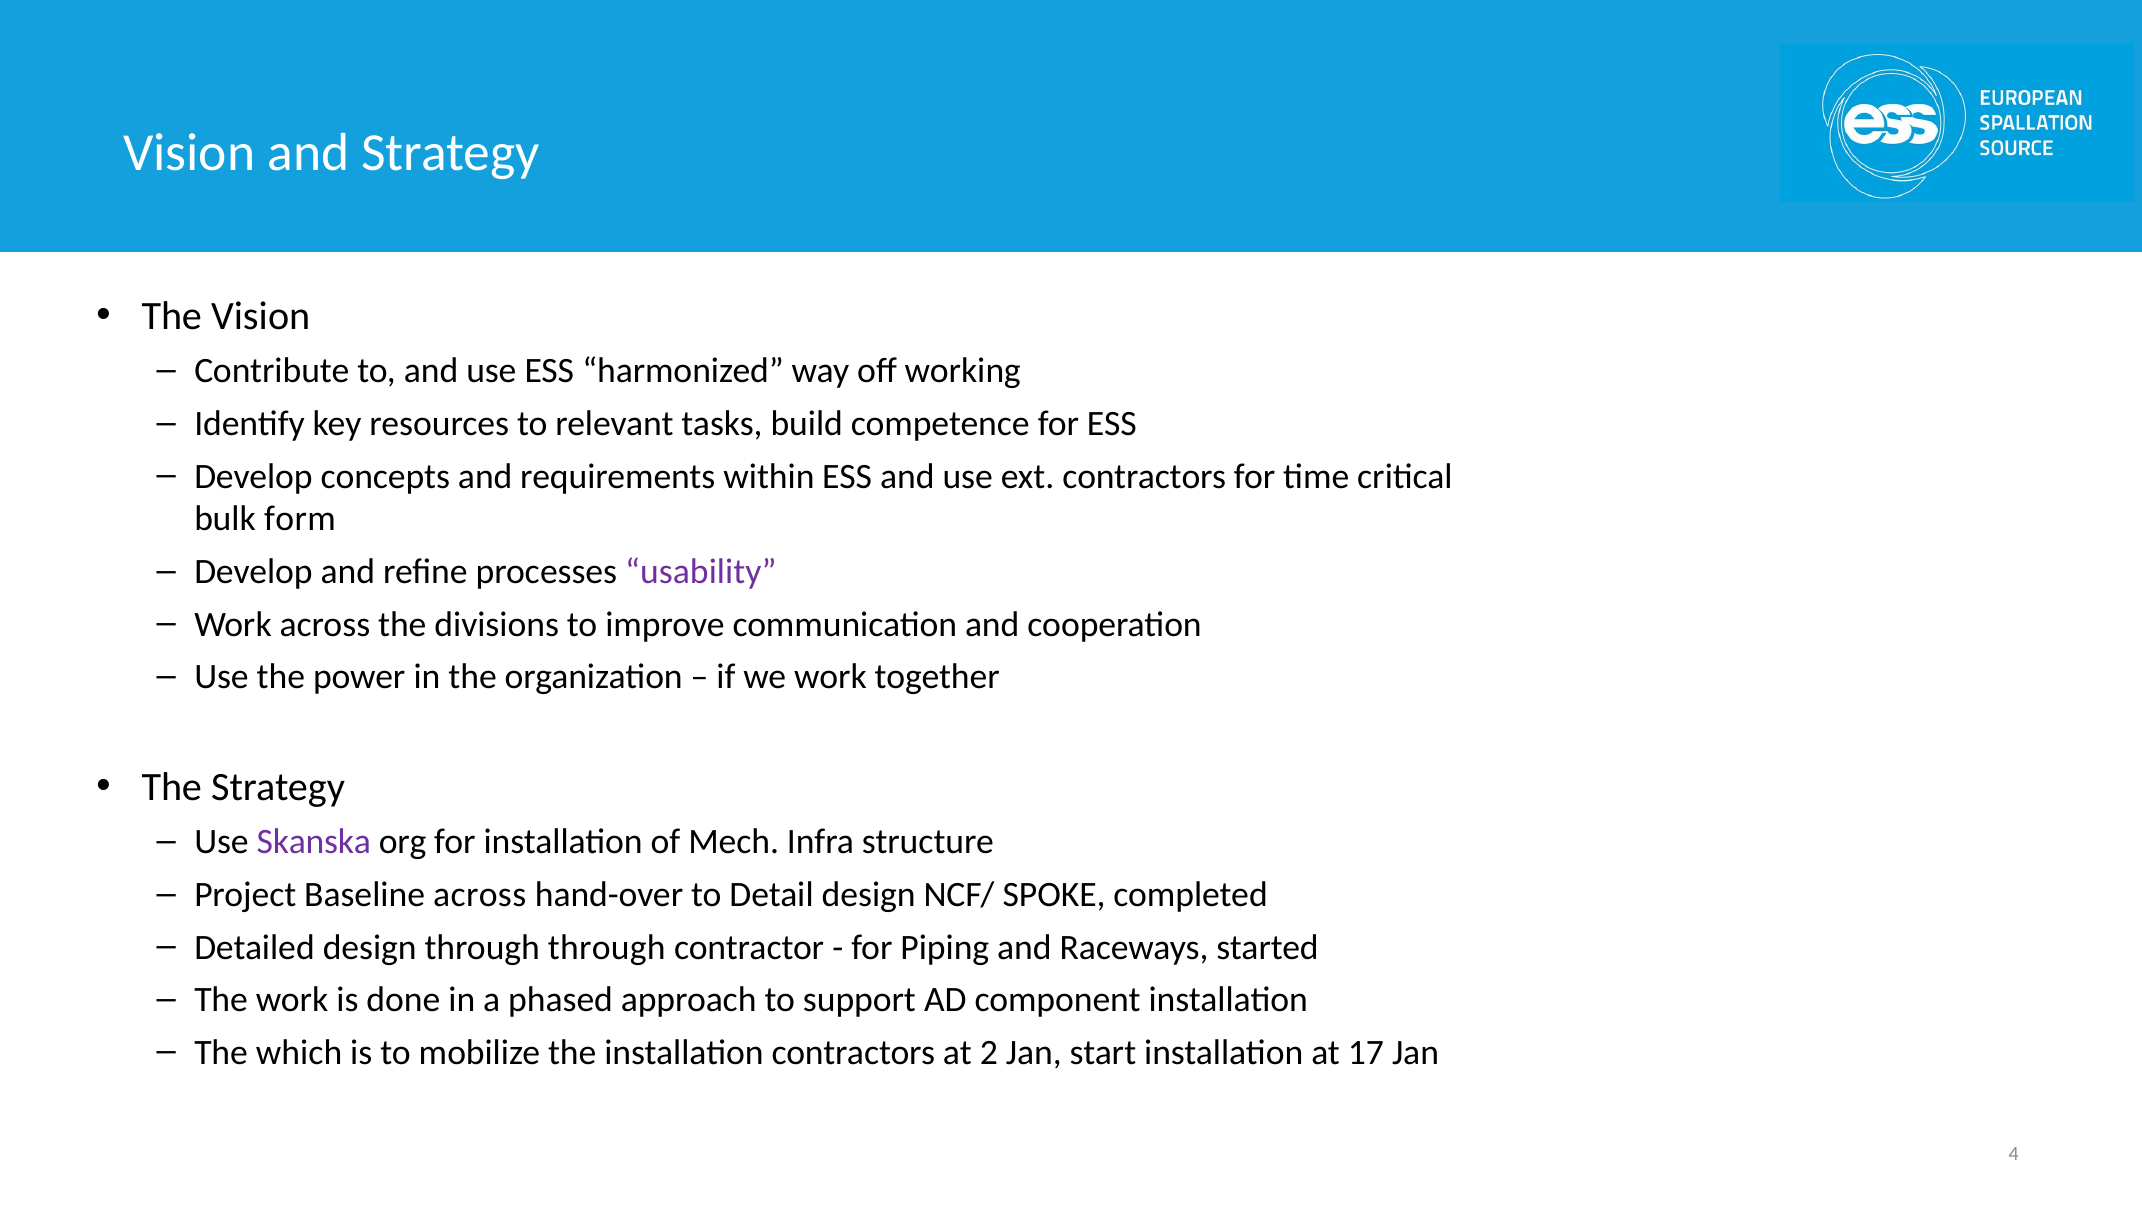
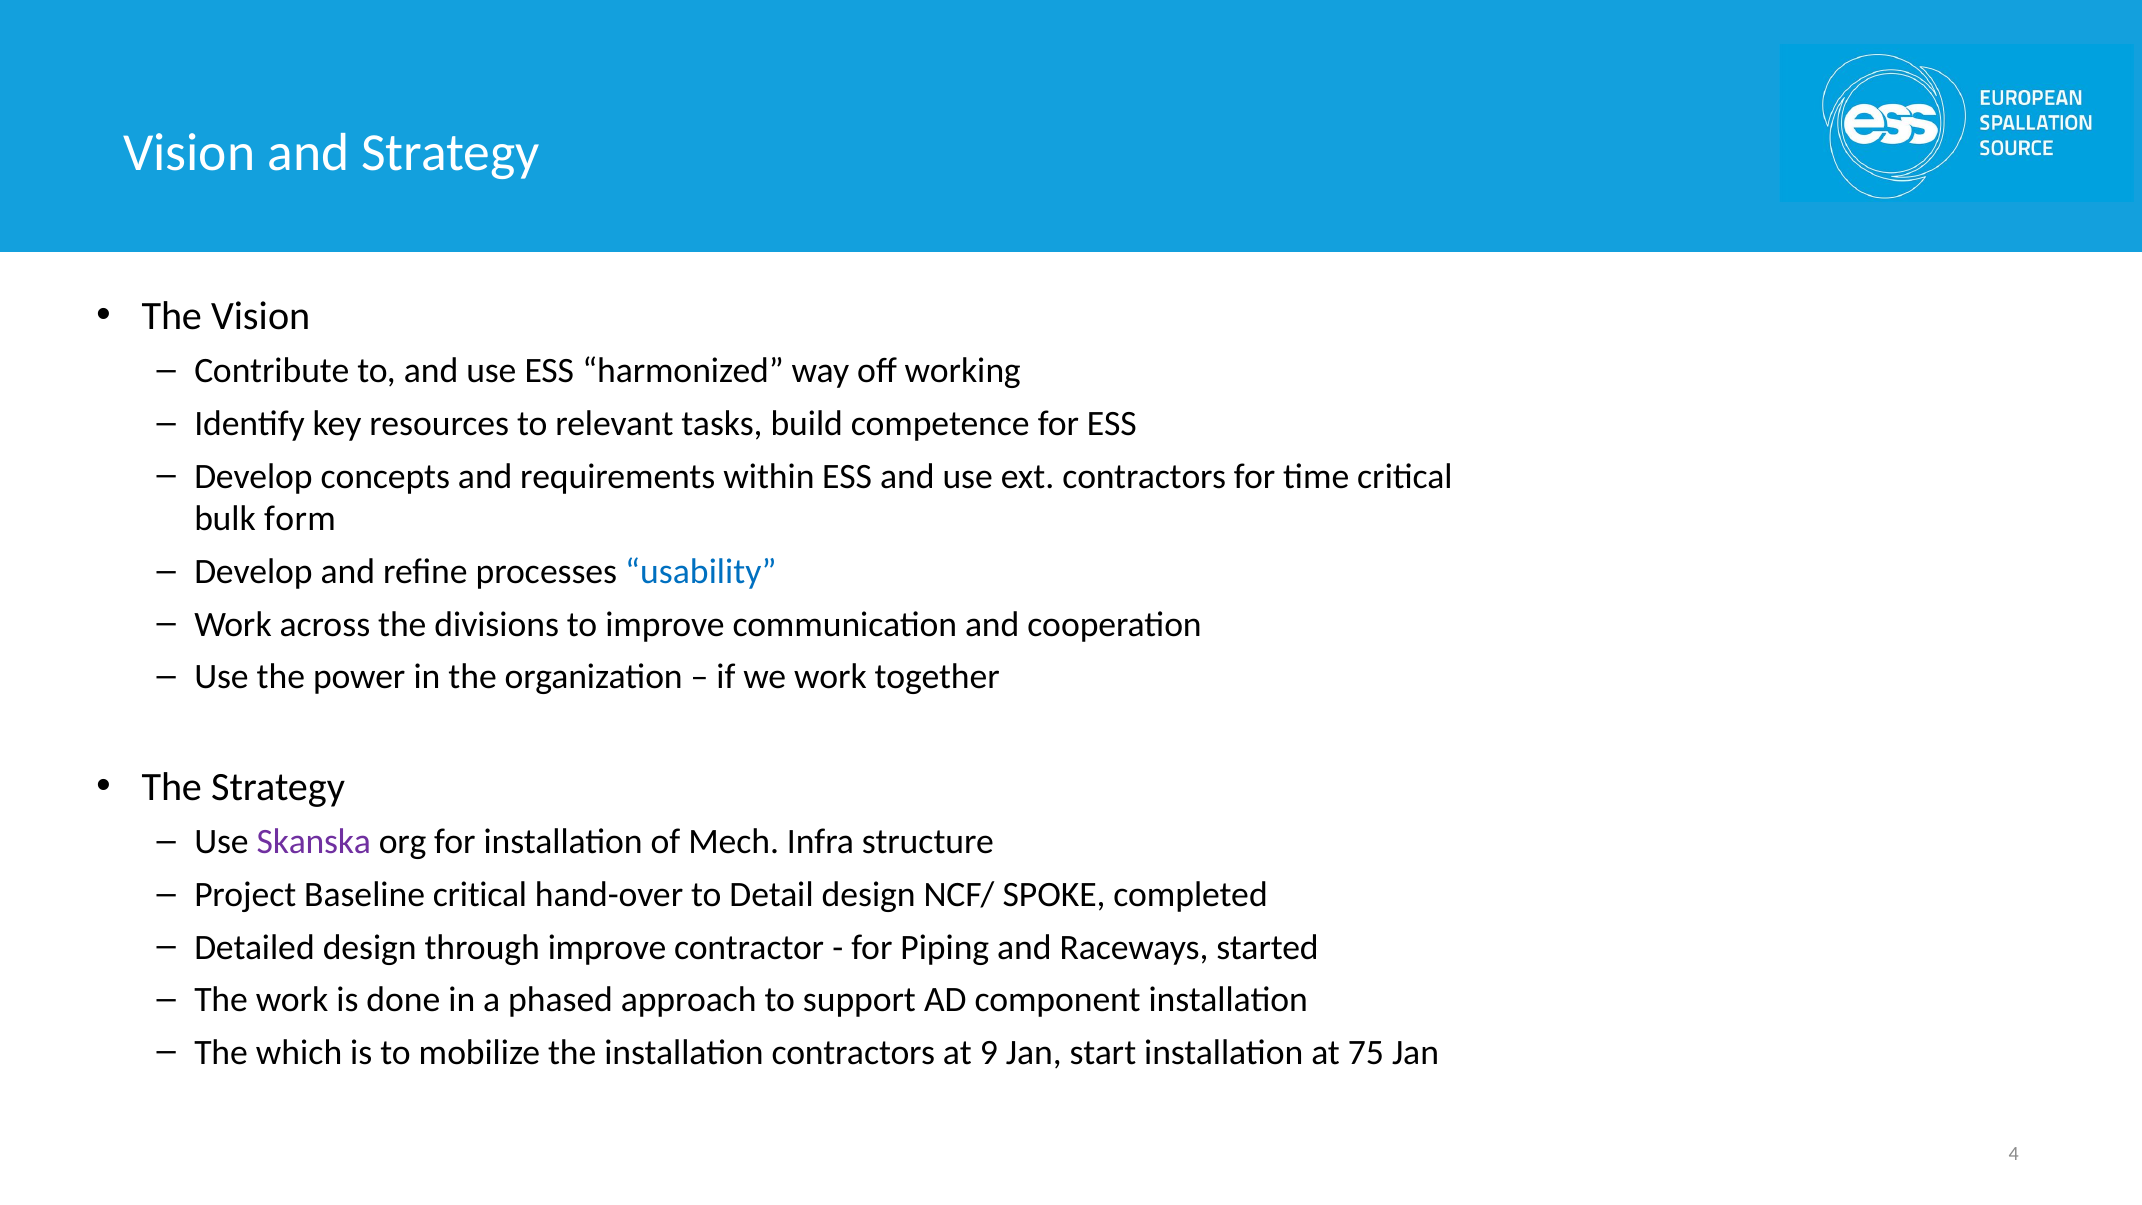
usability colour: purple -> blue (701, 572)
Baseline across: across -> critical (480, 895)
through through: through -> improve (607, 947)
2: 2 -> 9 (989, 1052)
17: 17 -> 75 (1366, 1052)
